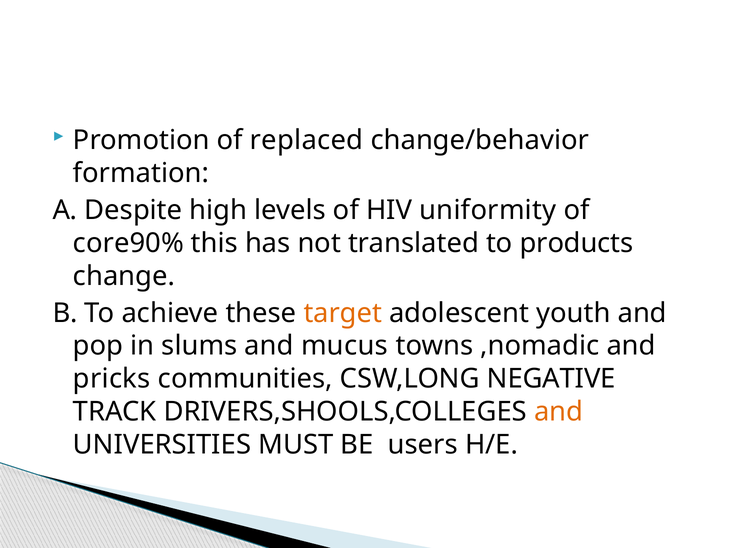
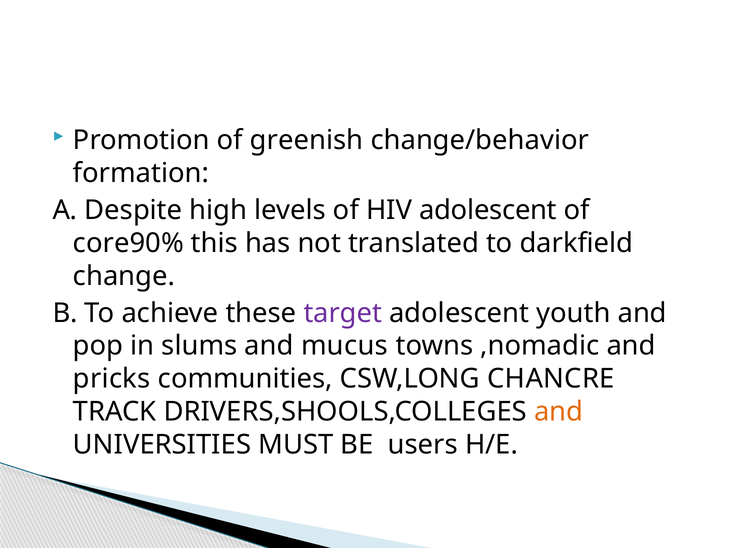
replaced: replaced -> greenish (307, 140)
HIV uniformity: uniformity -> adolescent (488, 210)
products: products -> darkfield (576, 243)
target colour: orange -> purple (343, 313)
NEGATIVE: NEGATIVE -> CHANCRE (551, 379)
